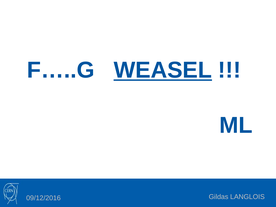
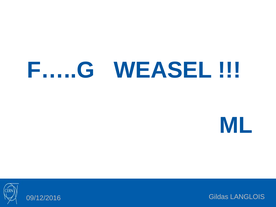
WEASEL underline: present -> none (163, 70)
